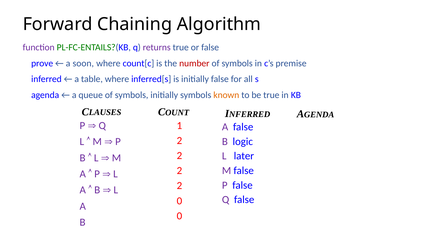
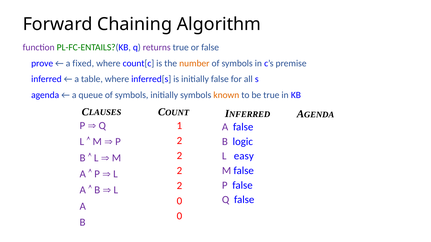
soon: soon -> fixed (83, 63)
number colour: red -> orange (194, 63)
later: later -> easy (244, 156)
